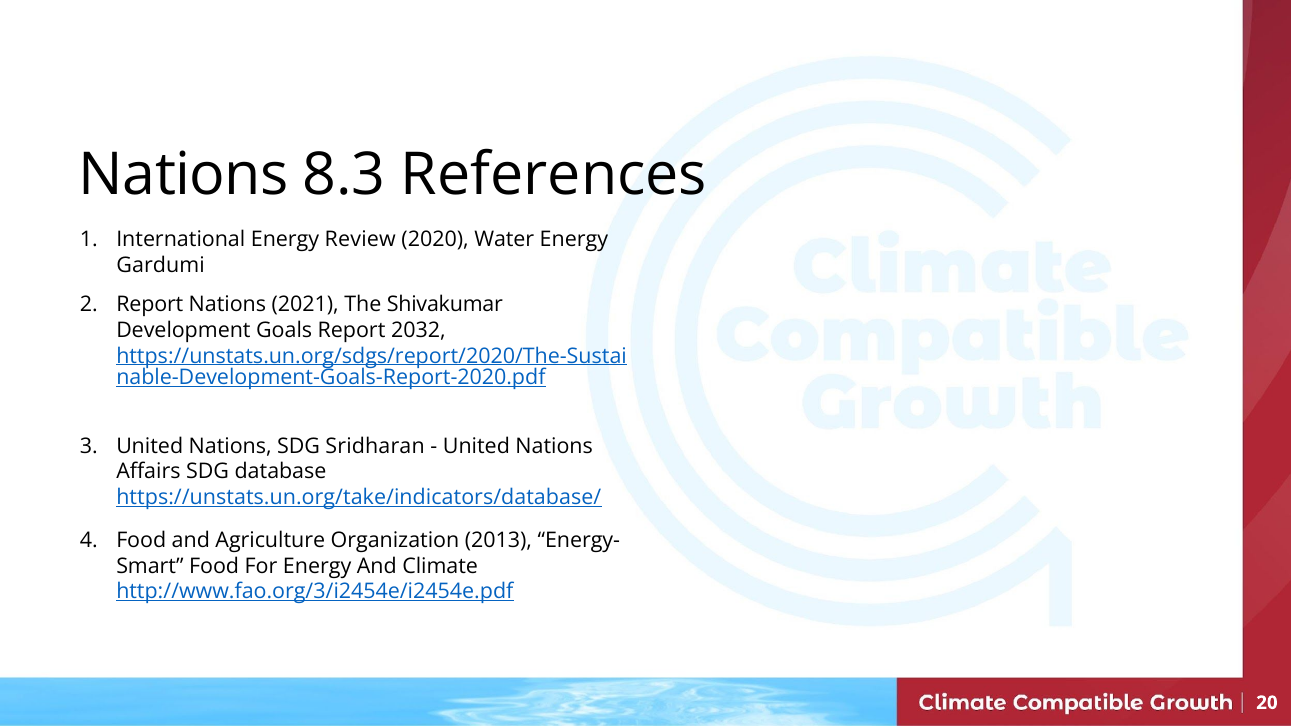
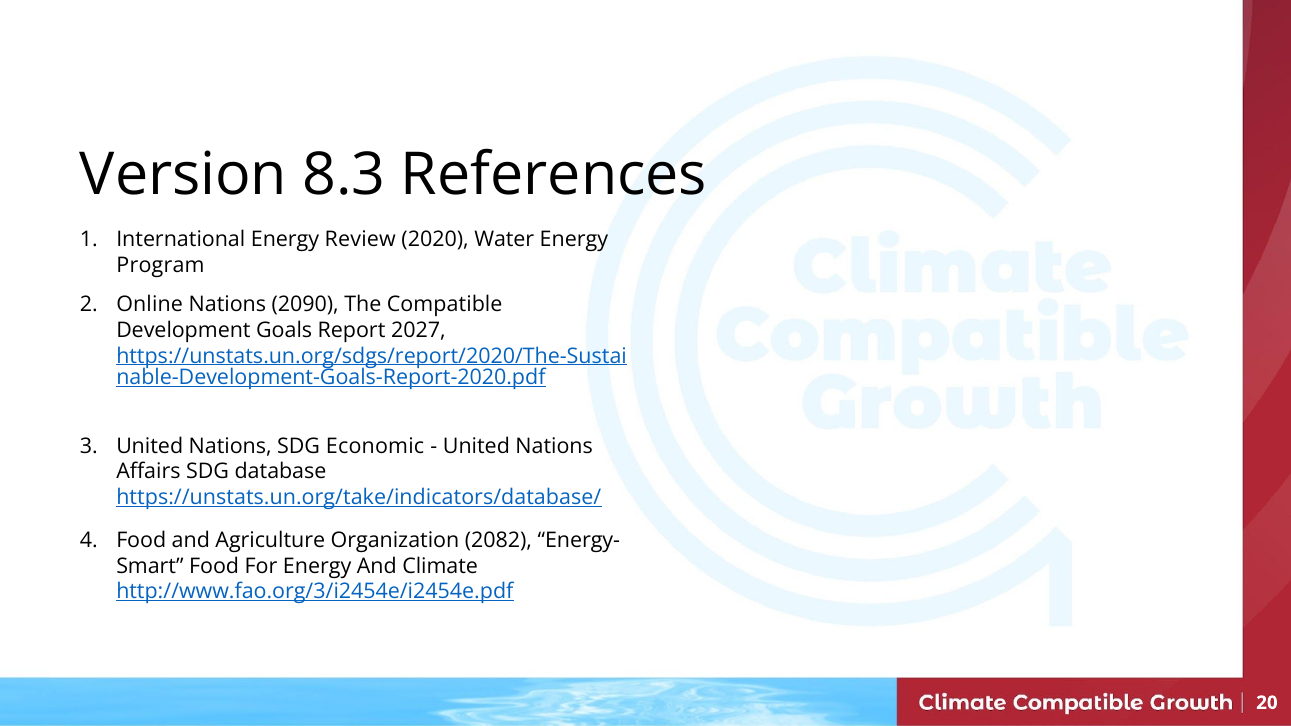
Nations: Nations -> Version (184, 175)
Gardumi: Gardumi -> Program (161, 266)
Report: Report -> Online (150, 305)
2021: 2021 -> 2090 (305, 305)
Shivakumar: Shivakumar -> Compatible (445, 305)
2032: 2032 -> 2027 (418, 331)
Sridharan: Sridharan -> Economic (375, 446)
2013: 2013 -> 2082 (498, 540)
